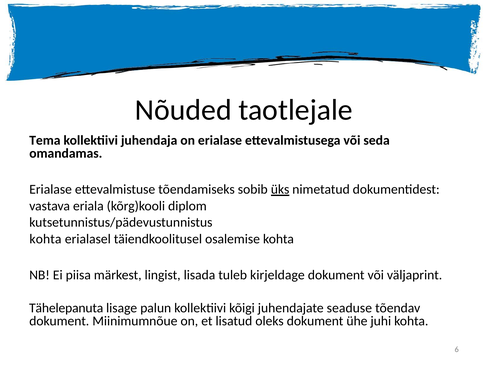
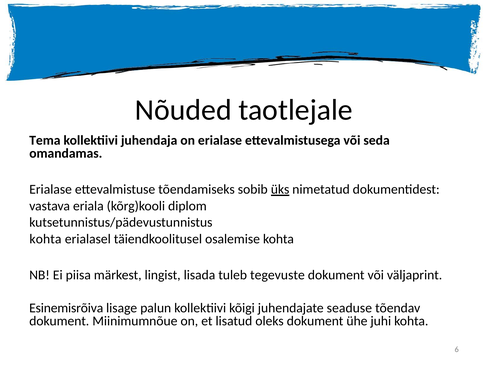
kirjeldage: kirjeldage -> tegevuste (277, 275)
Tähelepanuta: Tähelepanuta -> Esinemisrõiva (66, 308)
